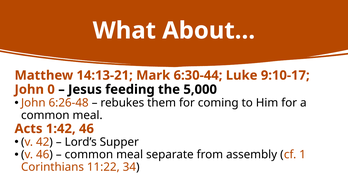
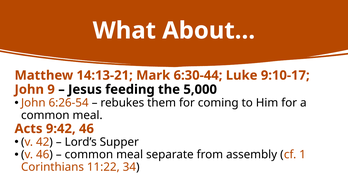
0: 0 -> 9 (51, 89)
6:26-48: 6:26-48 -> 6:26-54 (69, 103)
1:42: 1:42 -> 9:42 (61, 129)
